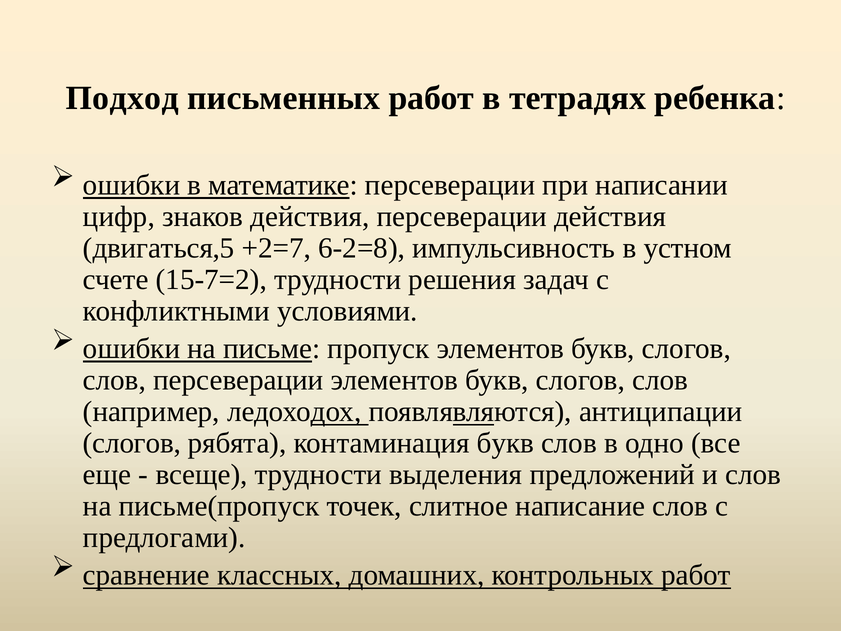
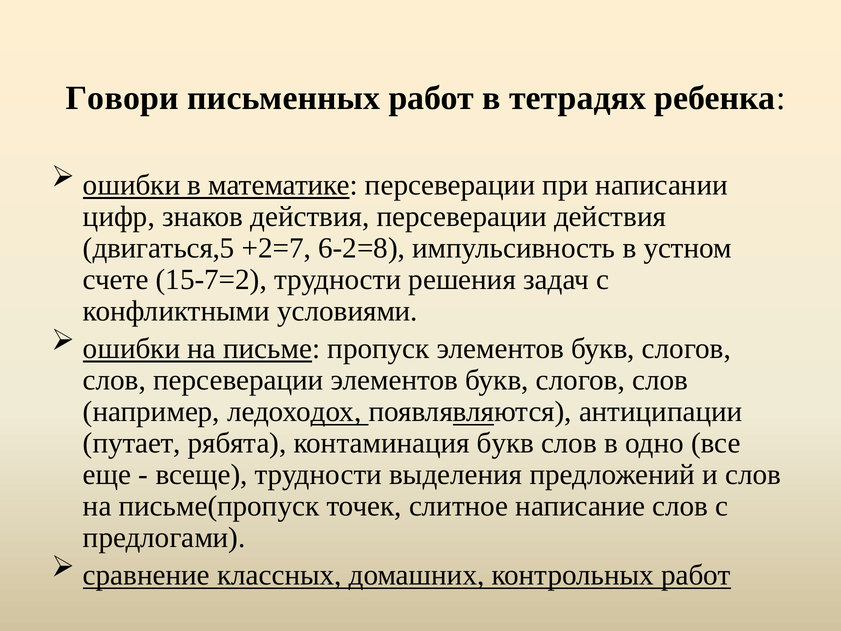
Подход: Подход -> Говори (122, 98)
слогов: слогов -> путает (132, 443)
